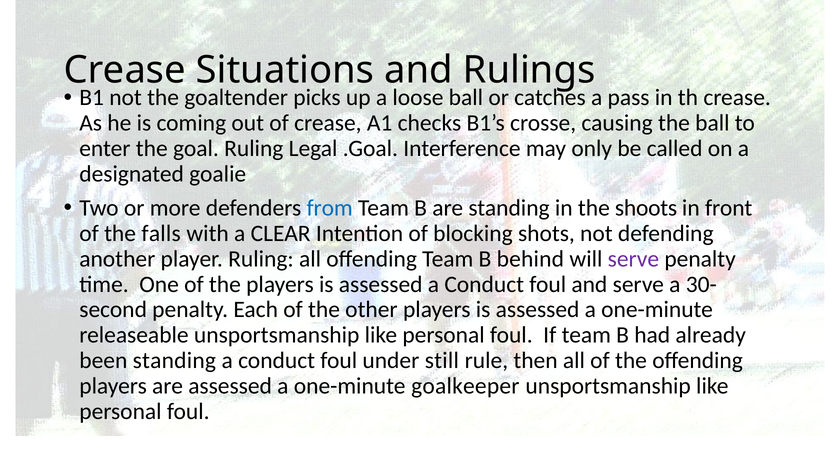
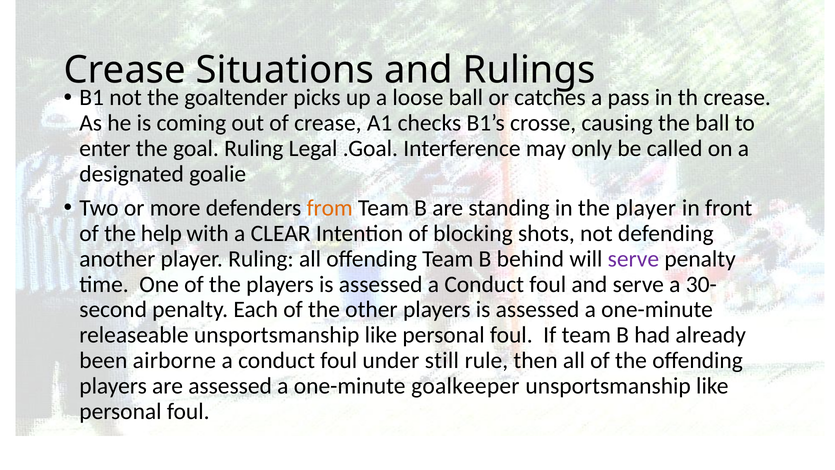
from colour: blue -> orange (330, 208)
the shoots: shoots -> player (646, 208)
falls: falls -> help (161, 233)
been standing: standing -> airborne (174, 360)
